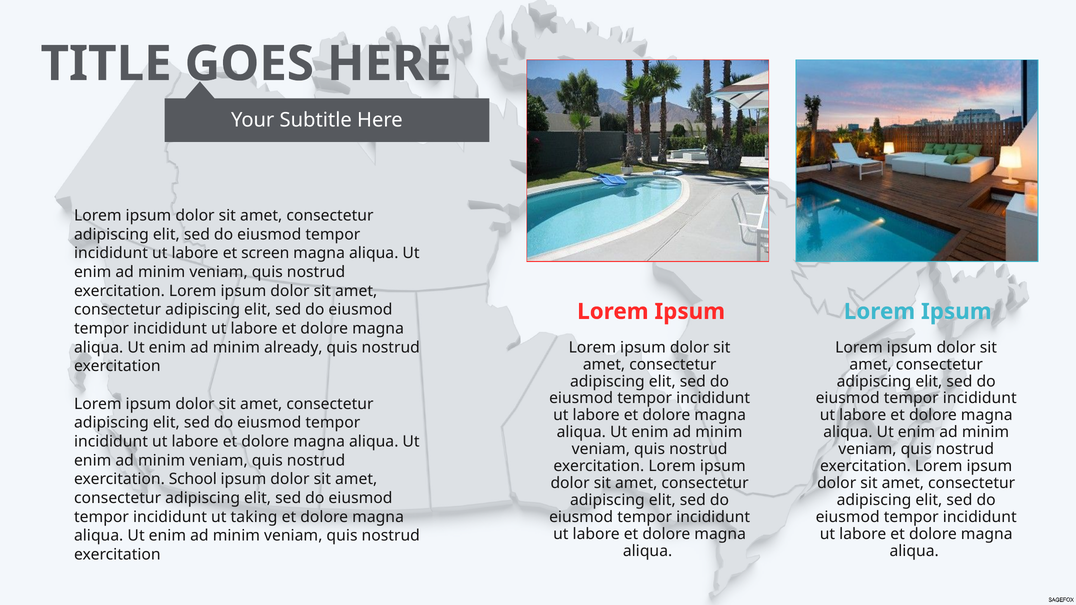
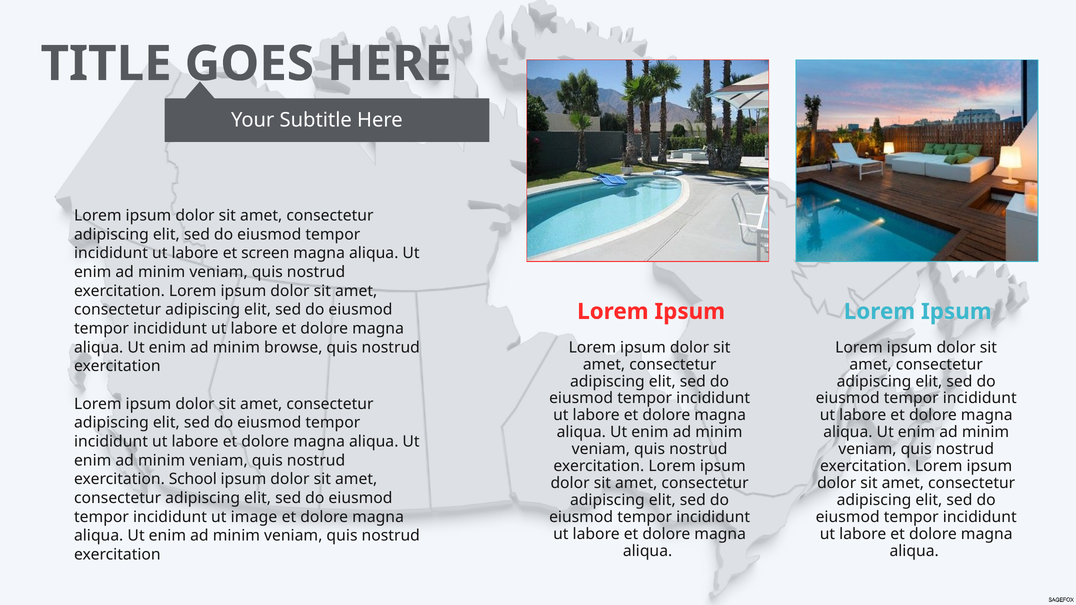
already: already -> browse (293, 347)
taking: taking -> image (254, 517)
